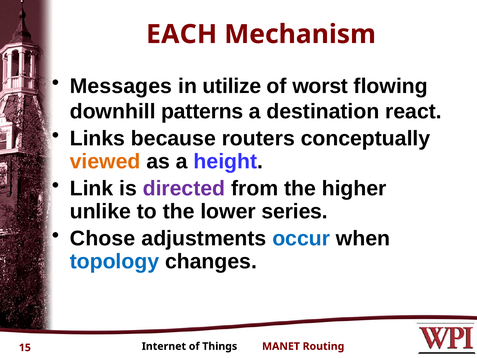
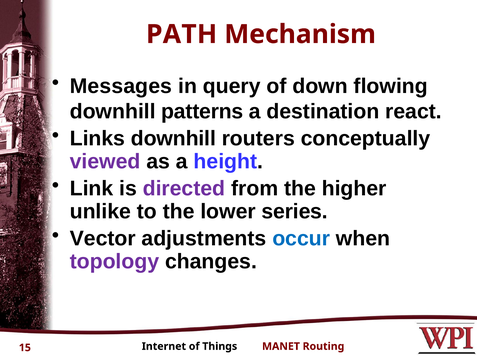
EACH: EACH -> PATH (182, 34)
utilize: utilize -> query (232, 86)
worst: worst -> down (320, 86)
Links because: because -> downhill (173, 138)
viewed colour: orange -> purple (105, 161)
Chose: Chose -> Vector (103, 238)
topology colour: blue -> purple (114, 261)
